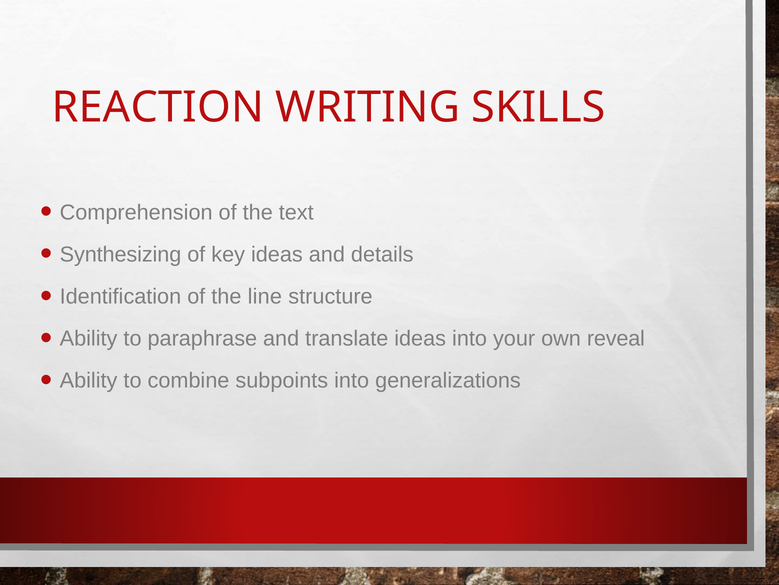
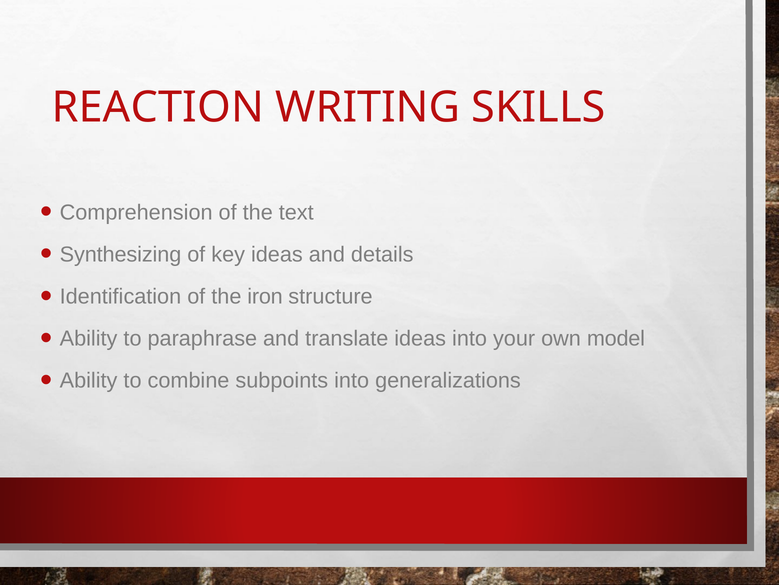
line: line -> iron (265, 296)
reveal: reveal -> model (616, 338)
